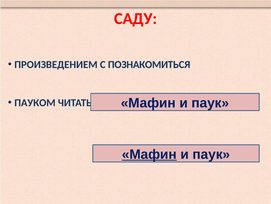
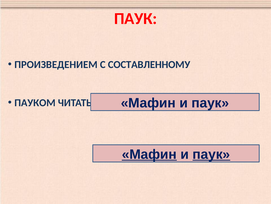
САДУ: САДУ -> ПАУК (136, 18)
ПОЗНАКОМИТЬСЯ: ПОЗНАКОМИТЬСЯ -> СОСТАВЛЕННОМУ (149, 64)
паук underline: none -> present (211, 154)
